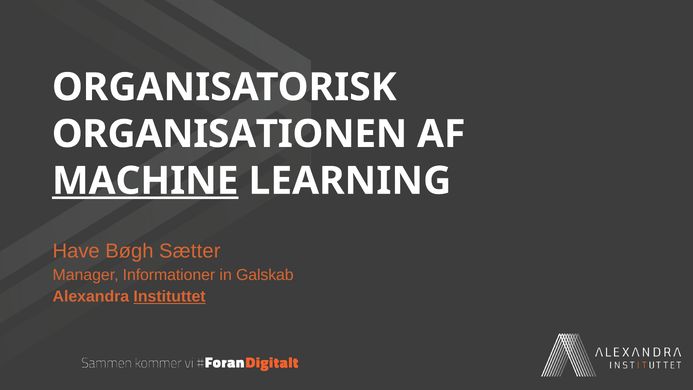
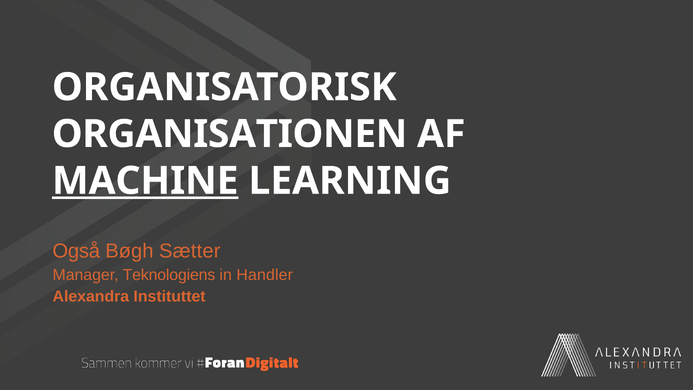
Have: Have -> Også (76, 251)
Informationer: Informationer -> Teknologiens (169, 275)
Galskab: Galskab -> Handler (265, 275)
Instituttet underline: present -> none (170, 297)
